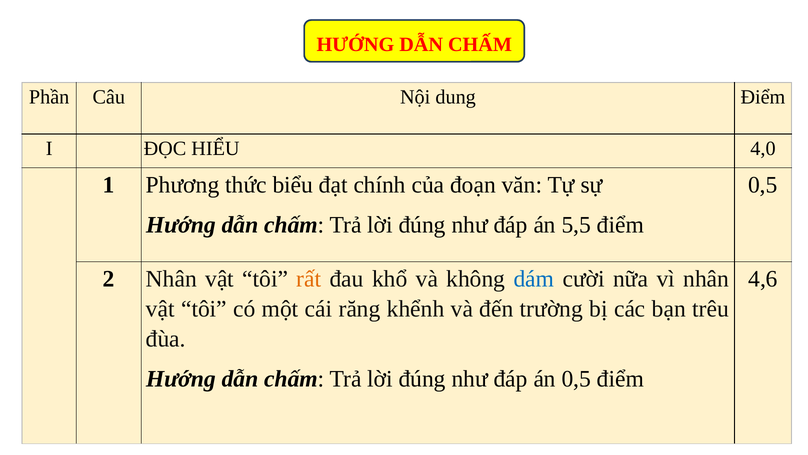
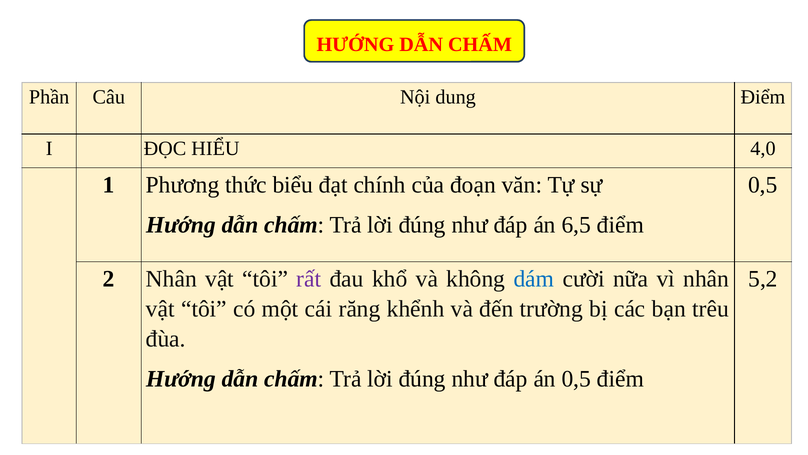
5,5: 5,5 -> 6,5 (576, 225)
rất colour: orange -> purple (309, 279)
4,6: 4,6 -> 5,2 (763, 279)
